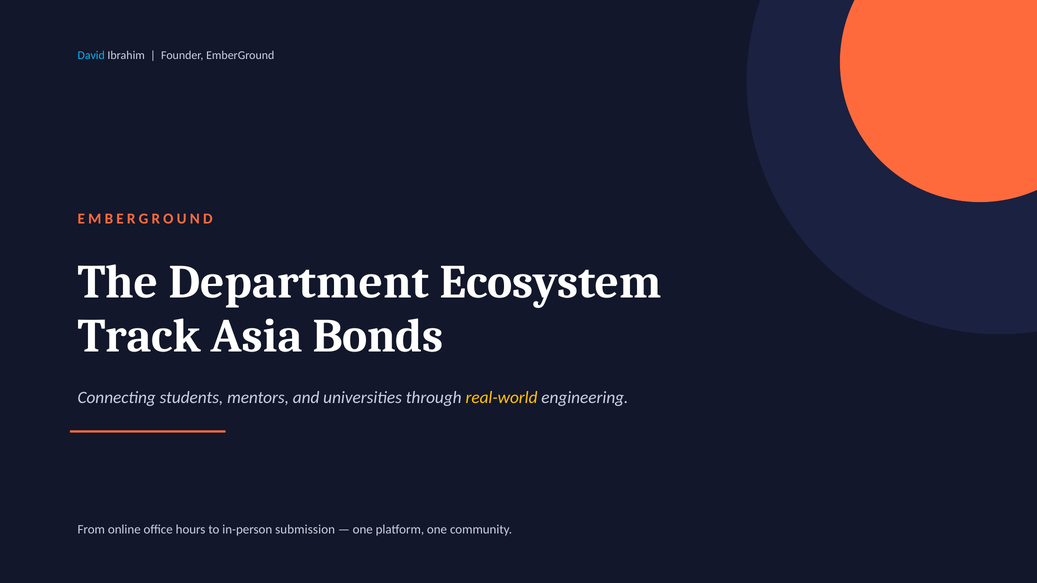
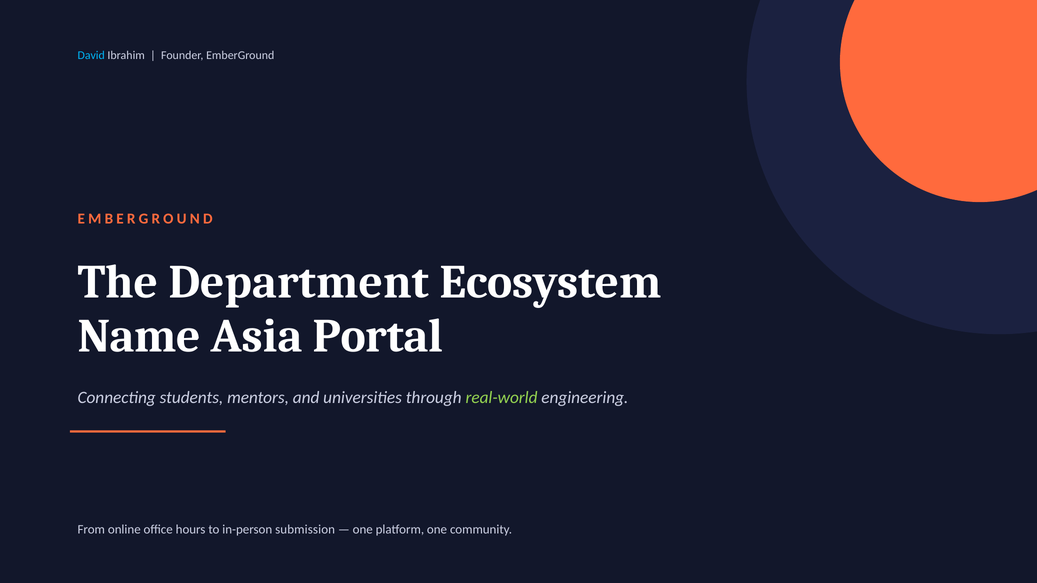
Track: Track -> Name (139, 336)
Bonds: Bonds -> Portal (378, 336)
real-world colour: yellow -> light green (502, 398)
